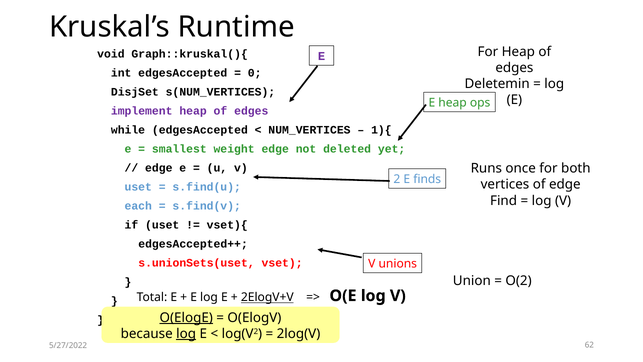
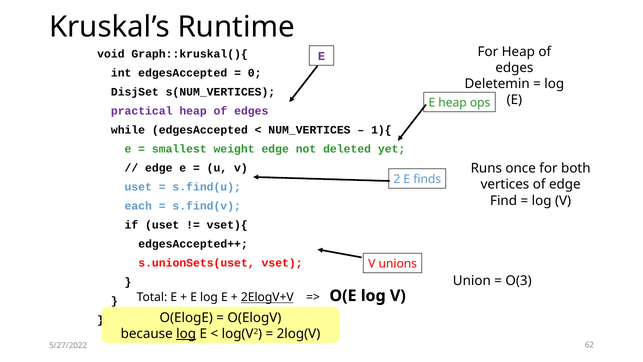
implement: implement -> practical (142, 111)
O(2: O(2 -> O(3 (519, 281)
O(ElogE underline: present -> none (186, 317)
